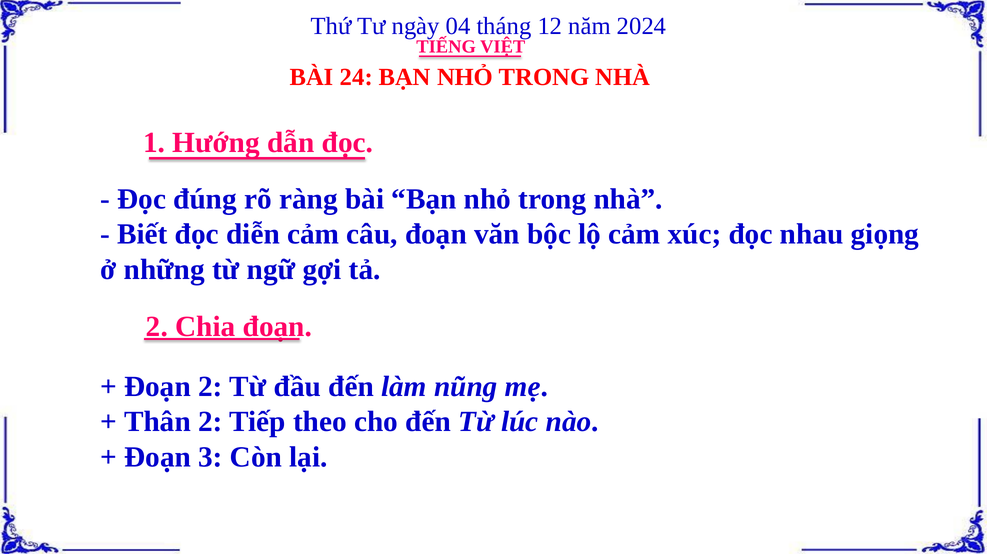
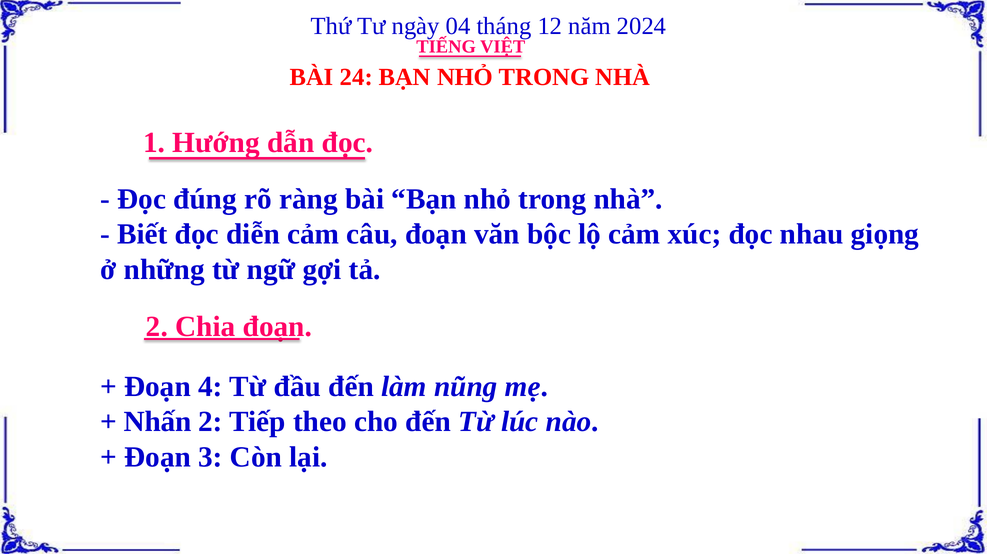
Đoạn 2: 2 -> 4 (210, 387)
Thân: Thân -> Nhấn (158, 422)
